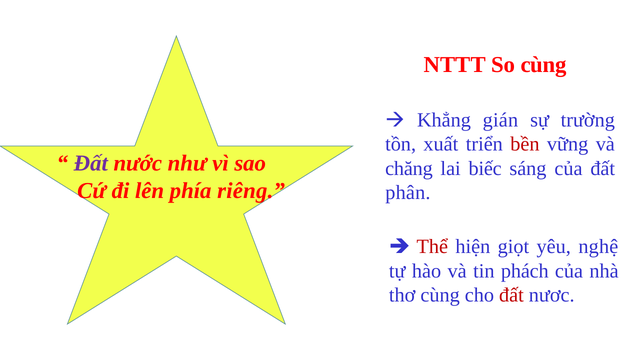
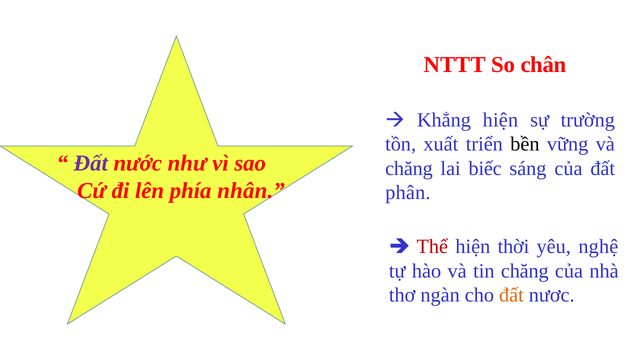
So cùng: cùng -> chân (544, 65)
Khẳng gián: gián -> hiện (500, 120)
bền colour: red -> black (525, 144)
riêng: riêng -> nhân (251, 191)
giọt: giọt -> thời (513, 247)
tin phách: phách -> chăng (525, 271)
thơ cùng: cùng -> ngàn (440, 295)
đất colour: red -> orange (511, 295)
